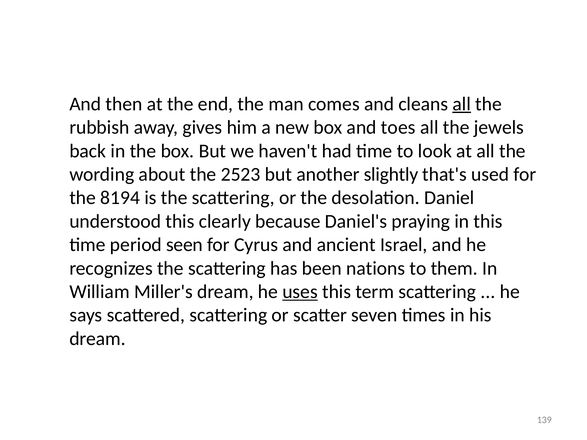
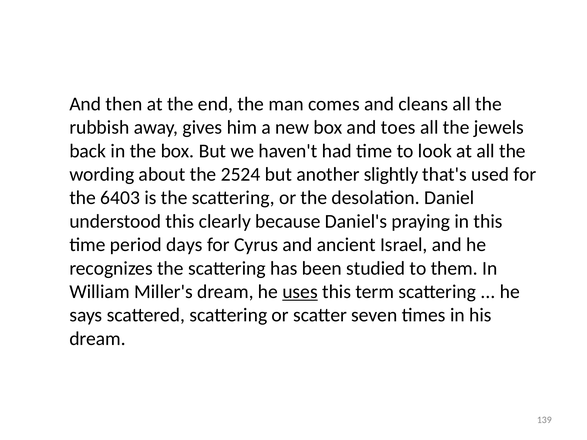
all underline: present -> none (462, 104)
2523: 2523 -> 2524 (241, 174)
8194: 8194 -> 6403 (120, 198)
seen: seen -> days (184, 245)
nations: nations -> studied (376, 268)
